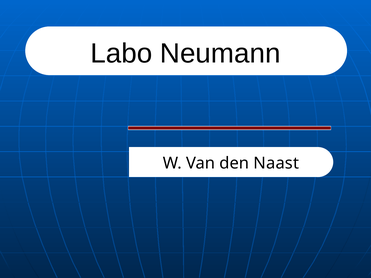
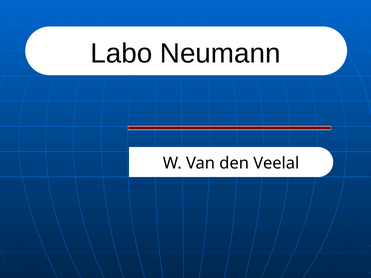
Naast: Naast -> Veelal (276, 163)
